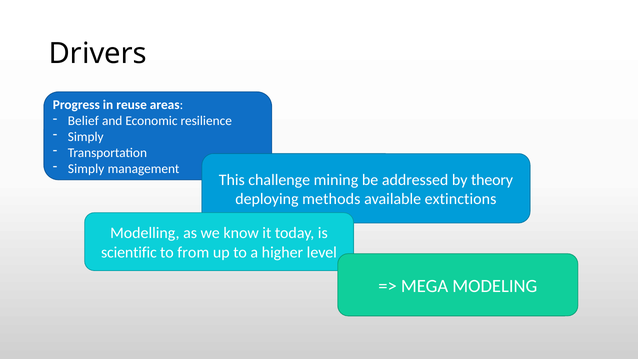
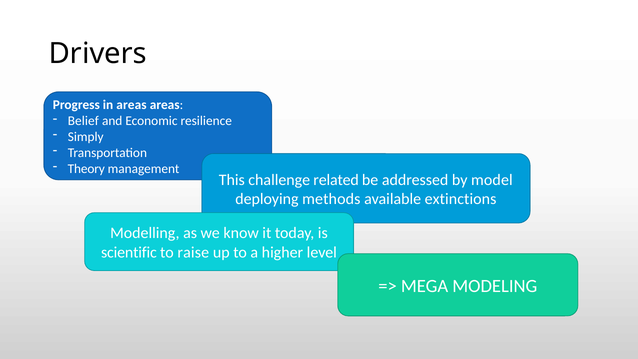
in reuse: reuse -> areas (131, 105)
Simply: Simply -> Theory (86, 169)
mining: mining -> related (336, 180)
theory: theory -> model (492, 180)
from: from -> raise (193, 252)
